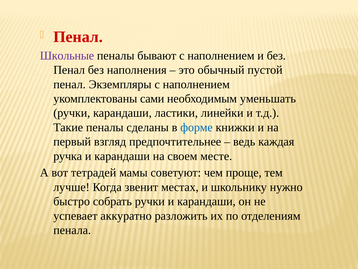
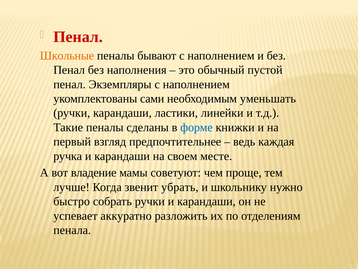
Школьные colour: purple -> orange (67, 56)
тетрадей: тетрадей -> владение (94, 172)
местах: местах -> убрать (180, 187)
